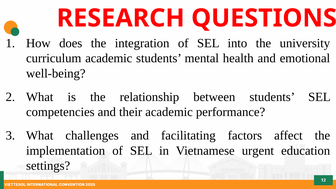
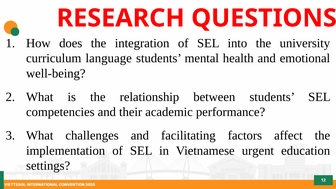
curriculum academic: academic -> language (109, 58)
